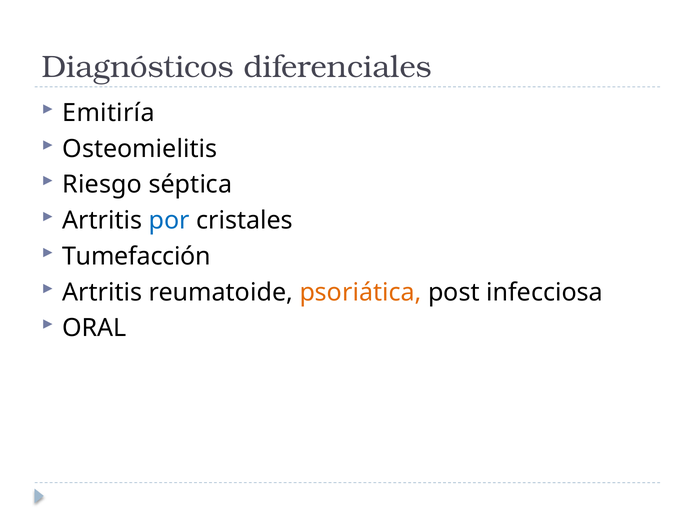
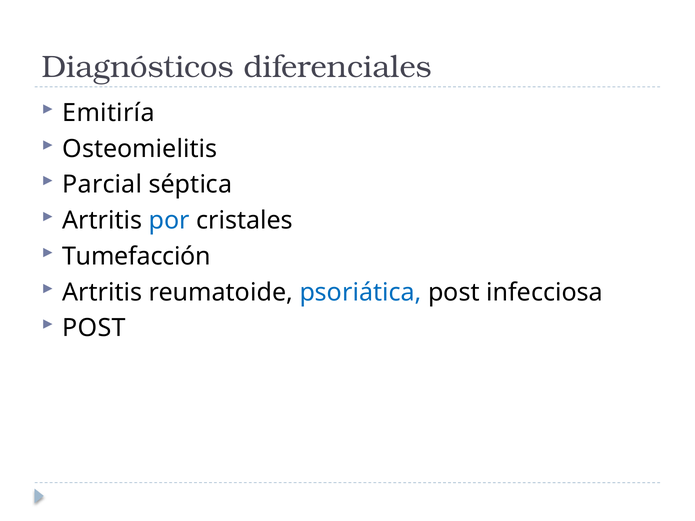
Riesgo: Riesgo -> Parcial (102, 185)
psoriática colour: orange -> blue (361, 292)
ORAL: ORAL -> POST (94, 328)
